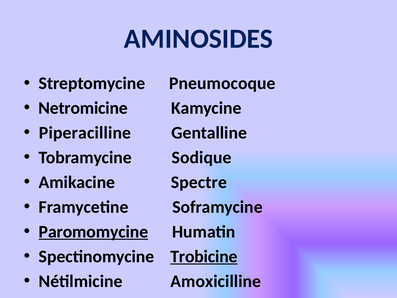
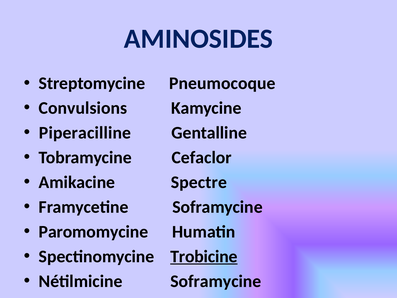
Netromicine: Netromicine -> Convulsions (83, 108)
Sodique: Sodique -> Cefaclor (202, 157)
Paromomycine underline: present -> none (93, 232)
Nétilmicine Amoxicilline: Amoxicilline -> Soframycine (216, 281)
